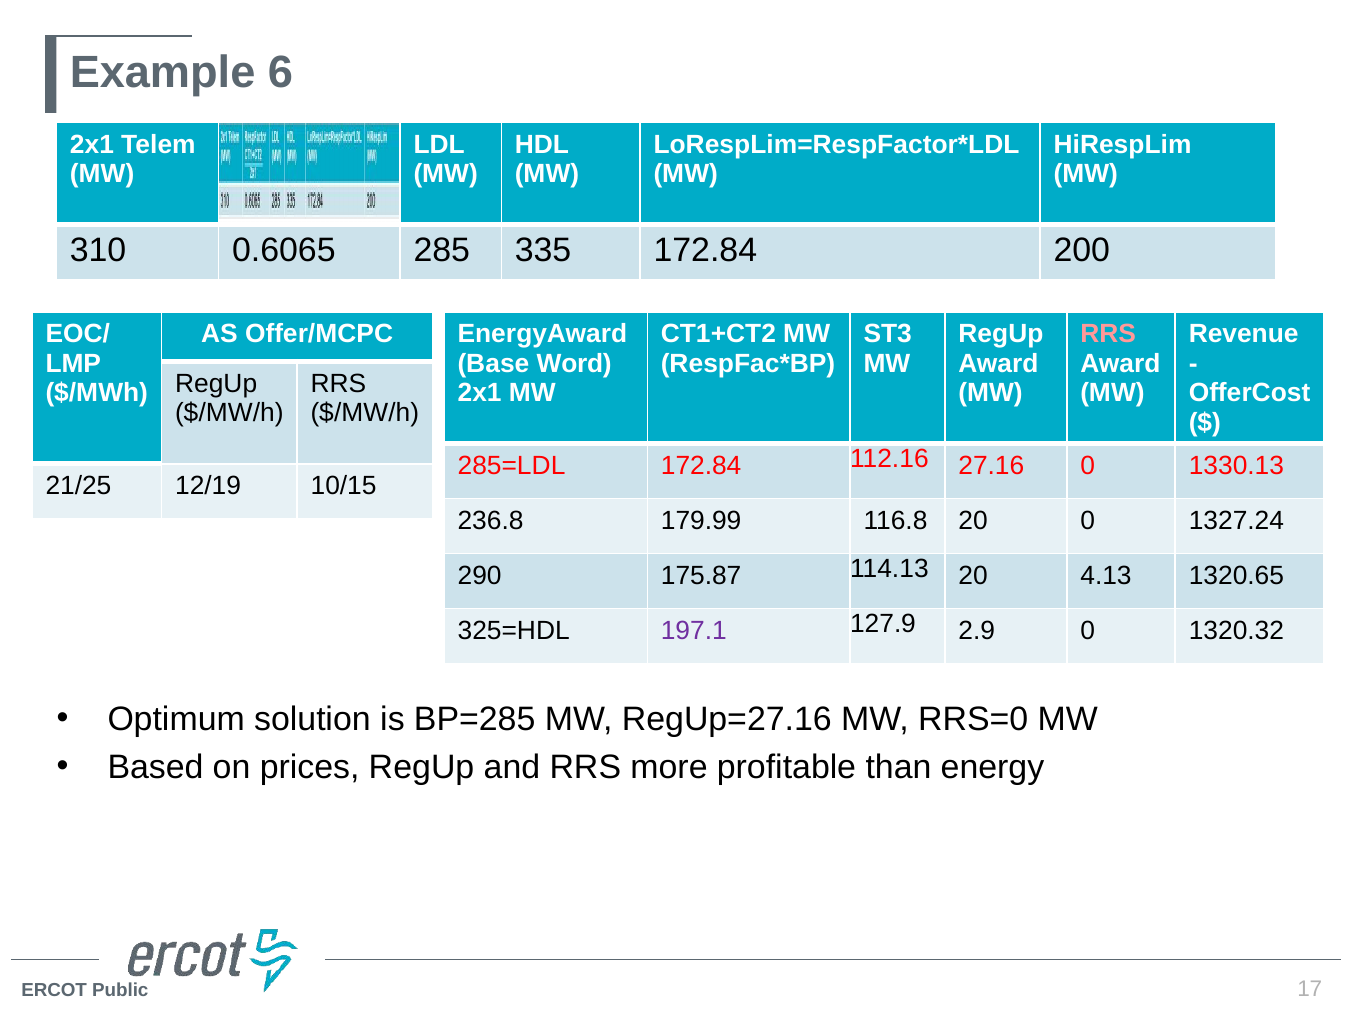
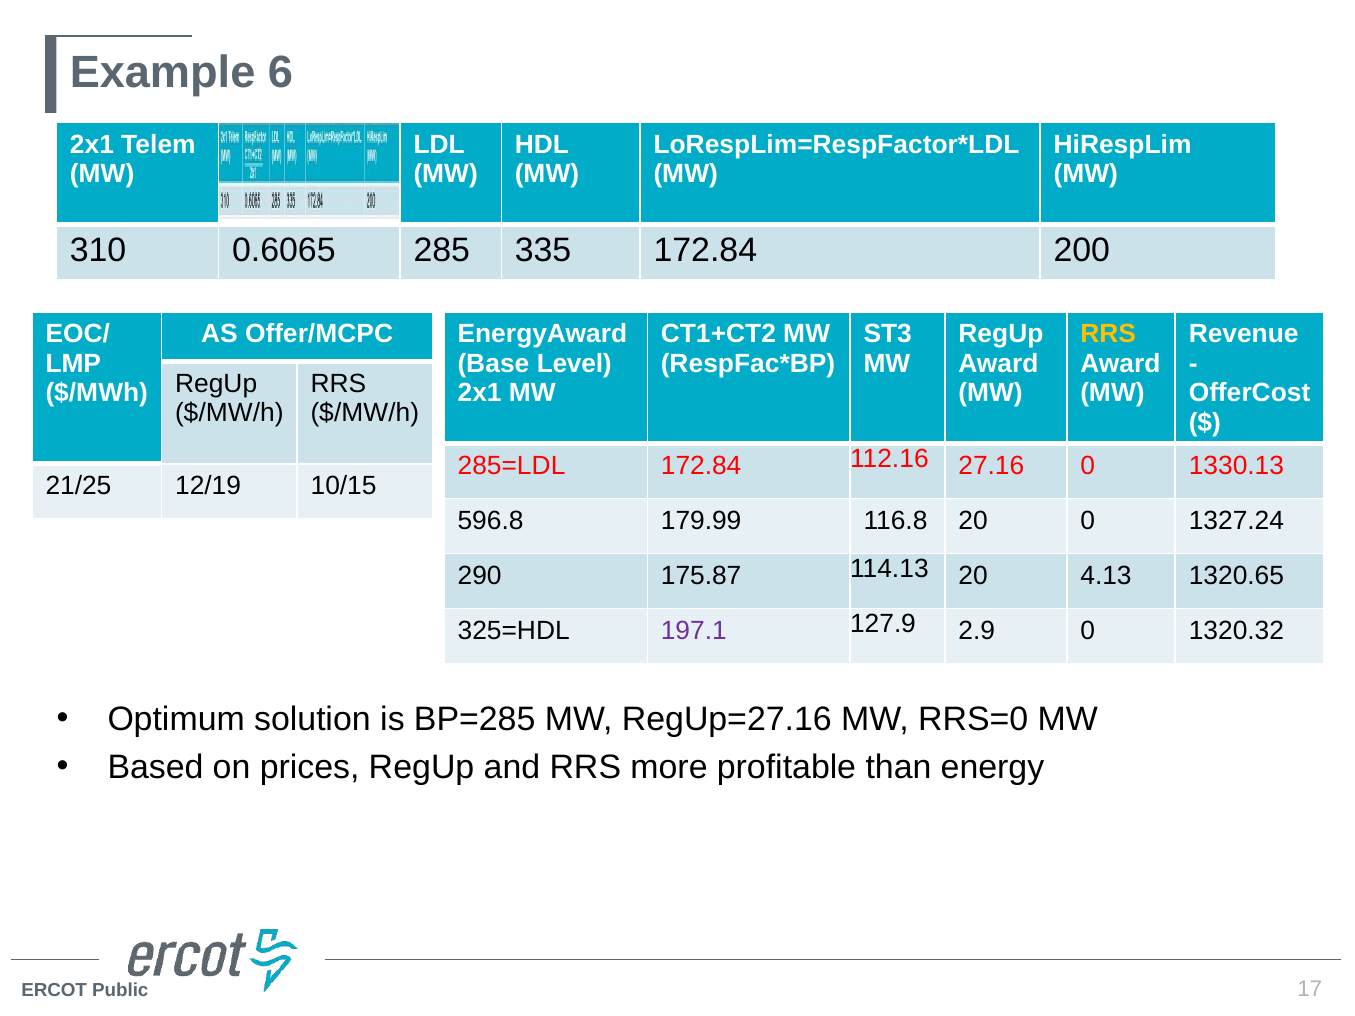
RRS colour: pink -> yellow (1108, 334)
Word: Word -> Level (574, 363)
236.8: 236.8 -> 596.8 (491, 521)
